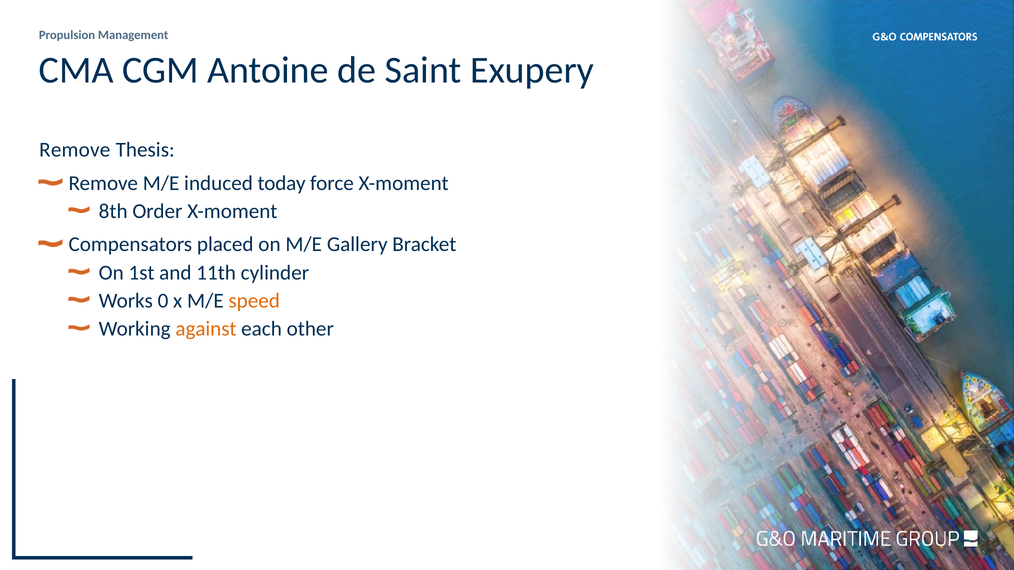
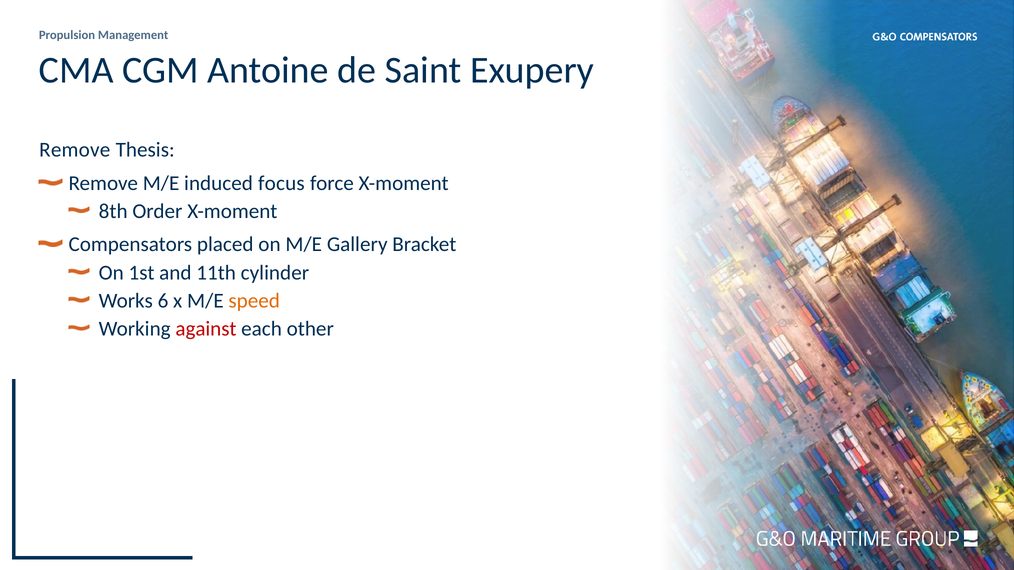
today: today -> focus (281, 183)
0: 0 -> 6 (163, 301)
against colour: orange -> red (206, 329)
